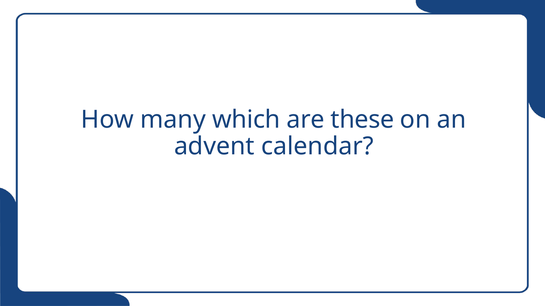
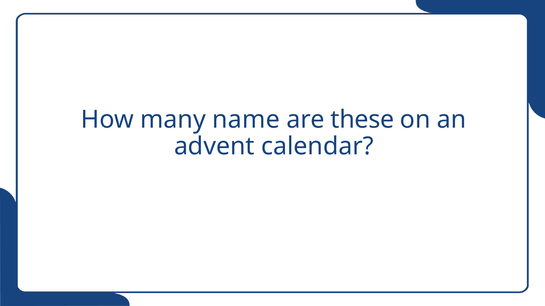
which: which -> name (246, 120)
